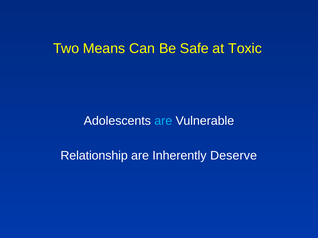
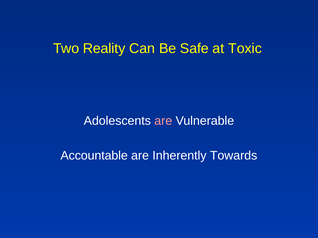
Means: Means -> Reality (104, 49)
are colour: light blue -> pink (163, 121)
Relationship: Relationship -> Accountable (94, 156)
Deserve: Deserve -> Towards (234, 156)
